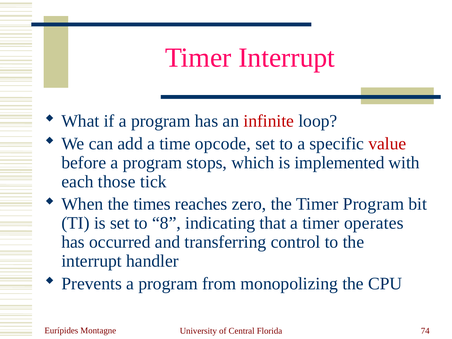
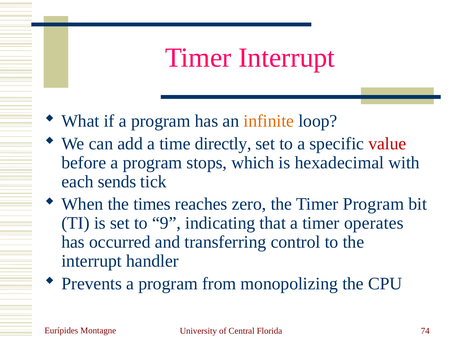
infinite colour: red -> orange (269, 121)
opcode: opcode -> directly (223, 144)
implemented: implemented -> hexadecimal (339, 163)
those: those -> sends (117, 182)
8: 8 -> 9 (166, 223)
